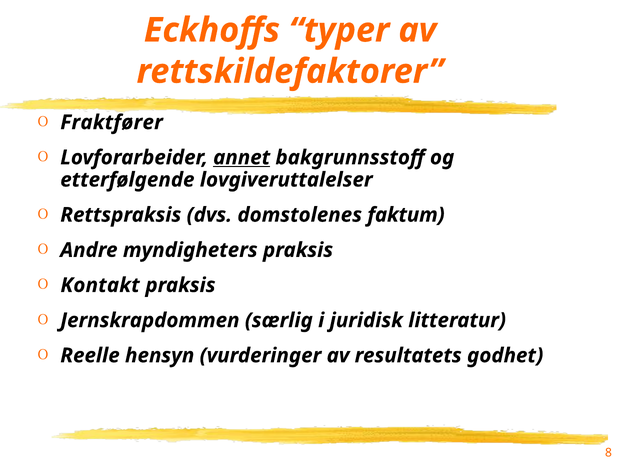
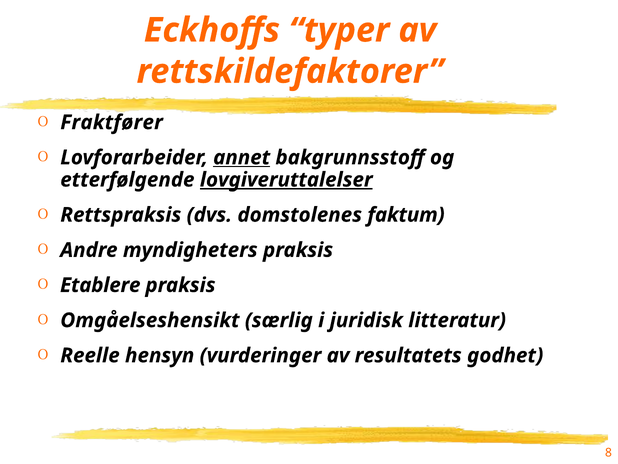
lovgiveruttalelser underline: none -> present (286, 180)
Kontakt: Kontakt -> Etablere (100, 285)
Jernskrapdommen: Jernskrapdommen -> Omgåelseshensikt (150, 320)
